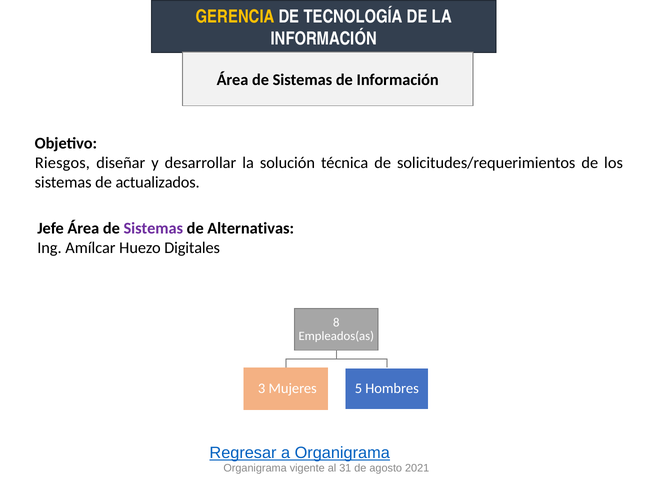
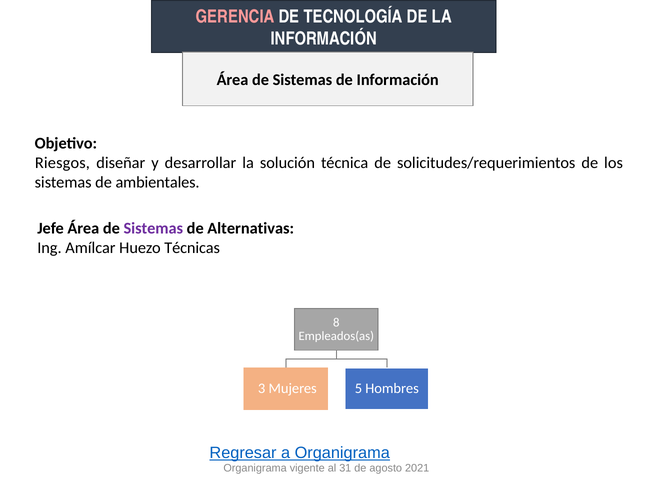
GERENCIA colour: yellow -> pink (235, 17)
actualizados: actualizados -> ambientales (158, 182)
Digitales: Digitales -> Técnicas (192, 248)
